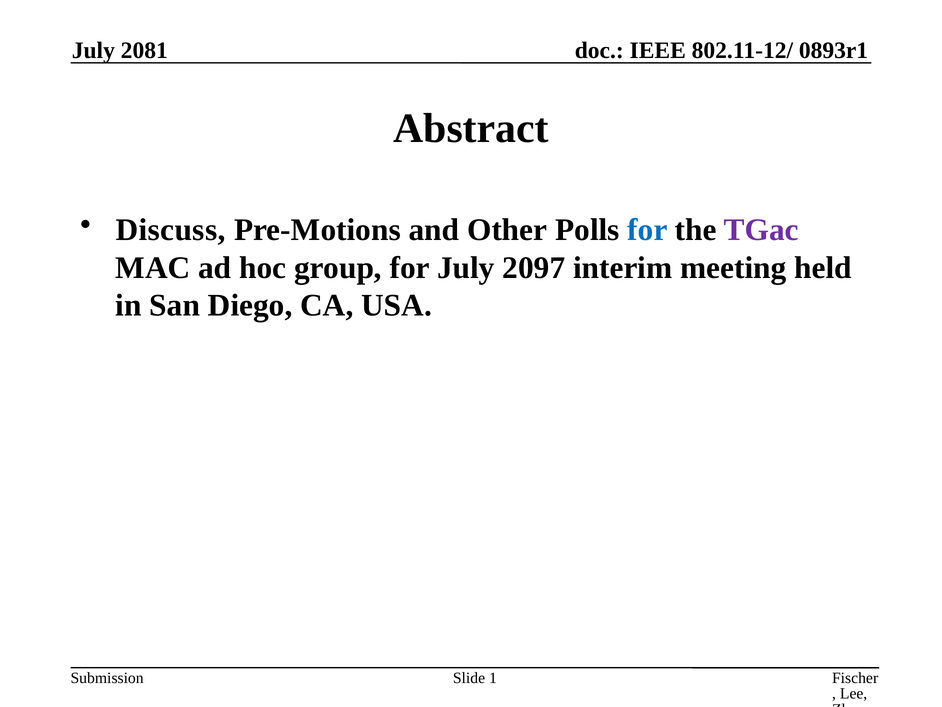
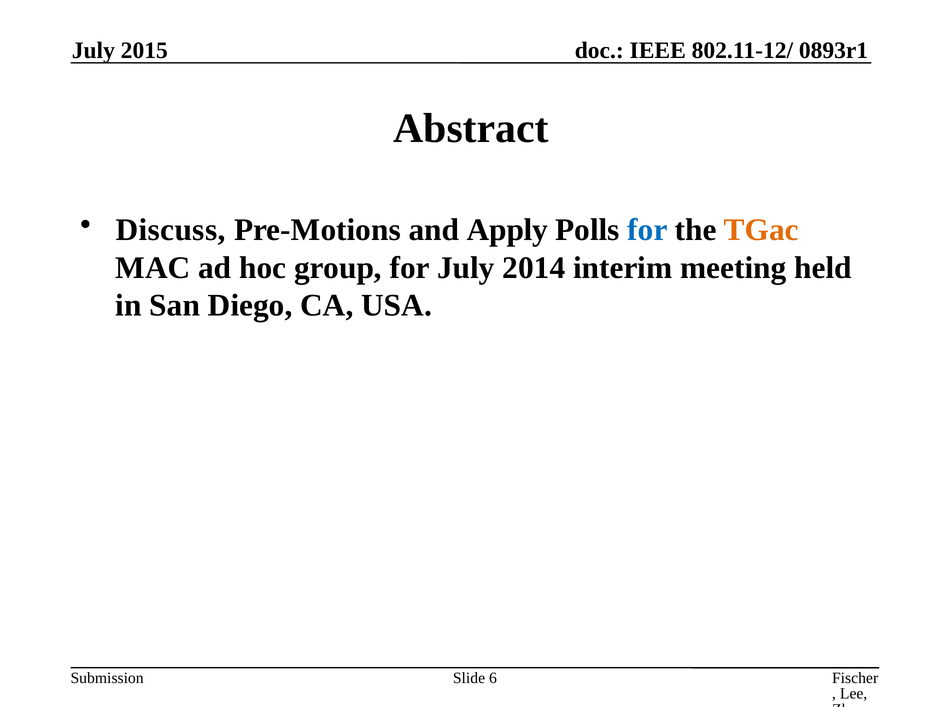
2081: 2081 -> 2015 (144, 50)
Other: Other -> Apply (507, 230)
TGac colour: purple -> orange (761, 230)
2097: 2097 -> 2014 (534, 268)
1: 1 -> 6 (493, 678)
